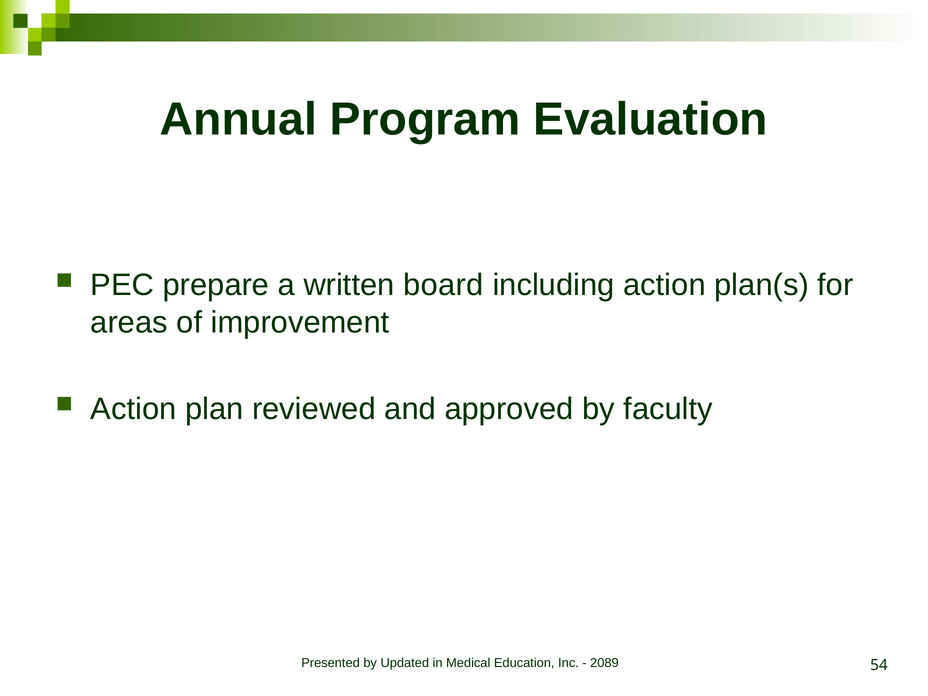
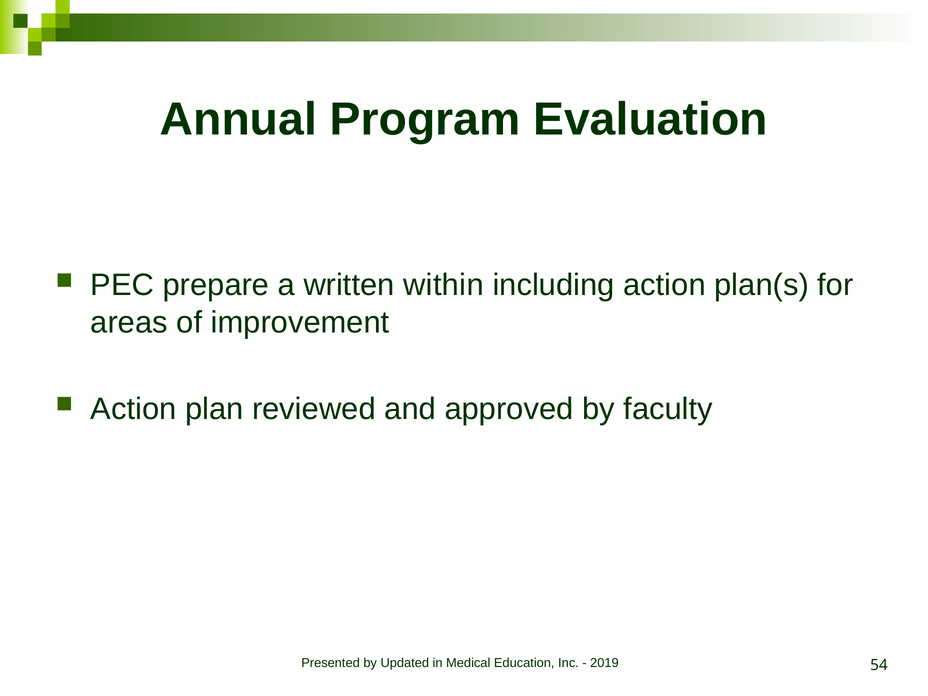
board: board -> within (443, 285)
2089: 2089 -> 2019 (605, 663)
